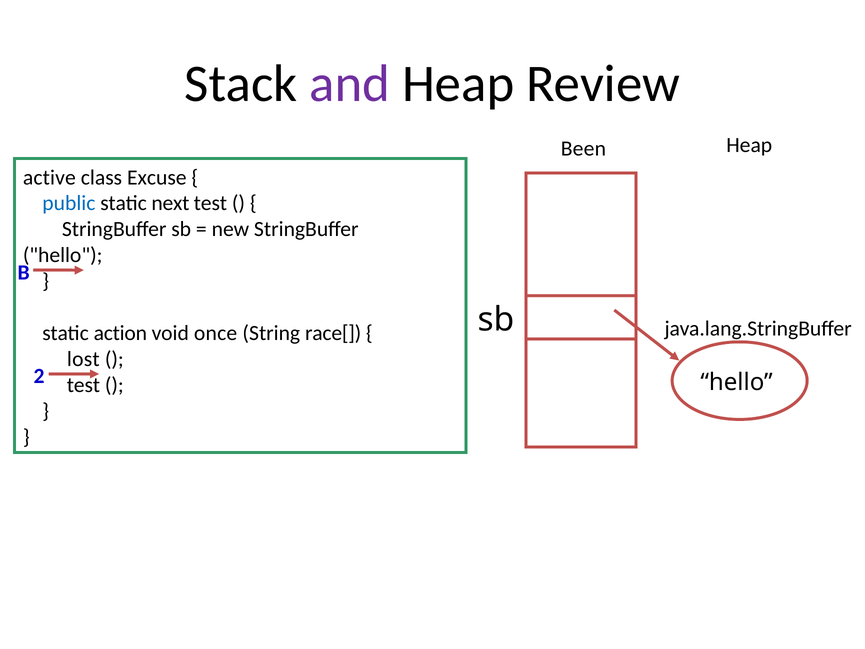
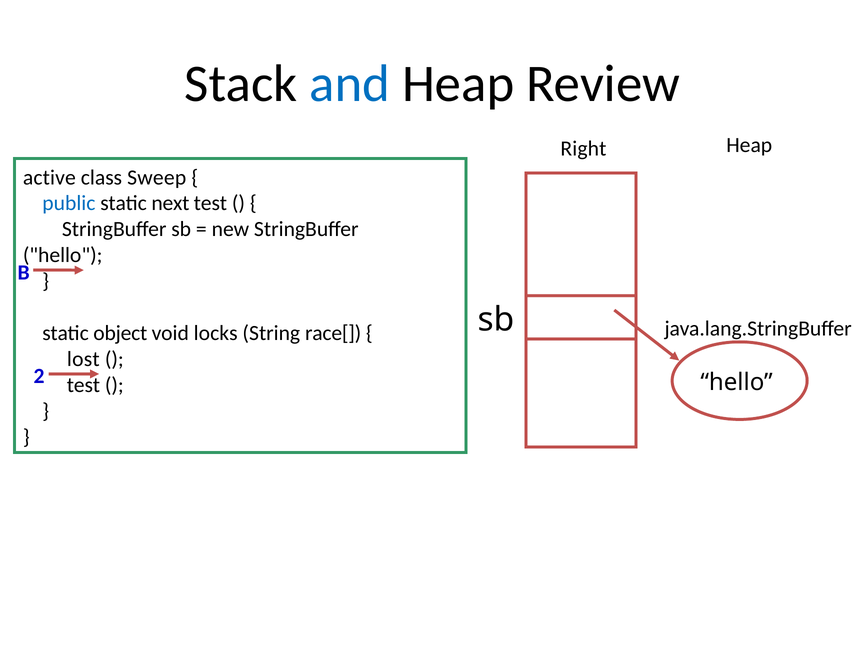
and colour: purple -> blue (350, 84)
Been: Been -> Right (583, 148)
Excuse: Excuse -> Sweep (157, 177)
action: action -> object (120, 333)
once: once -> locks (216, 333)
